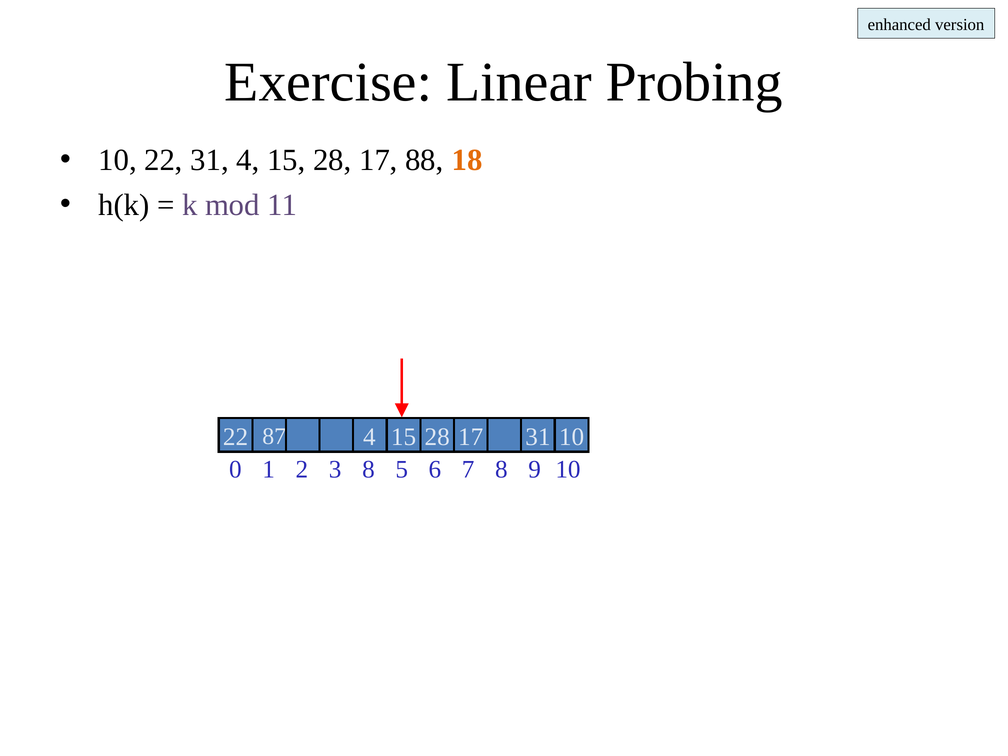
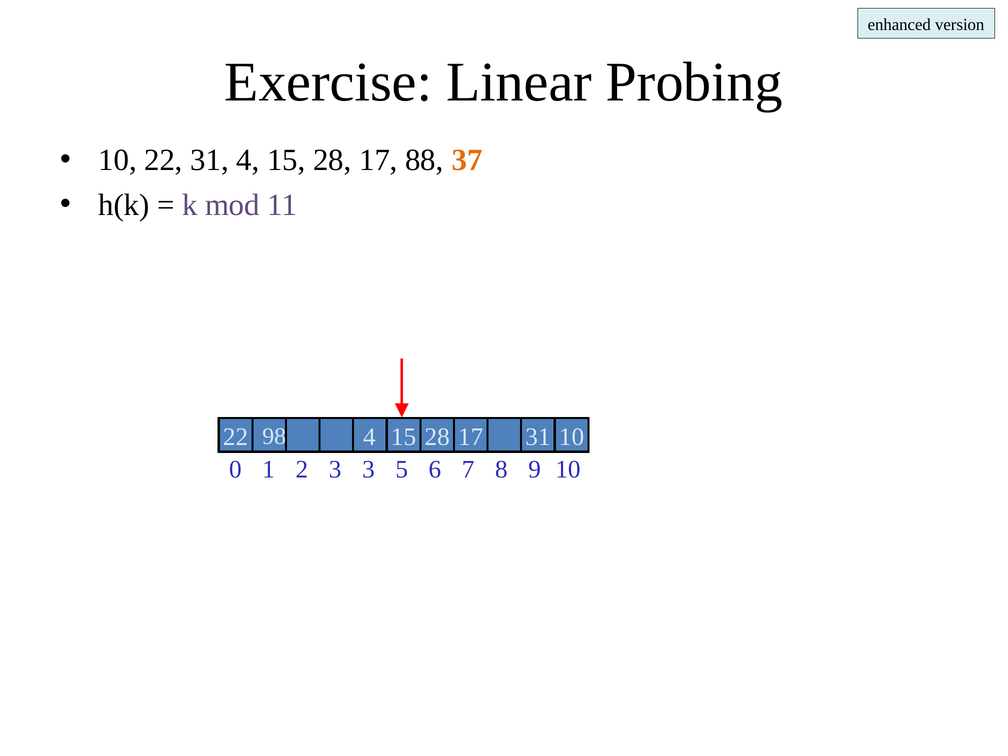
18: 18 -> 37 (467, 160)
87: 87 -> 98 (274, 437)
3 8: 8 -> 3 (368, 469)
